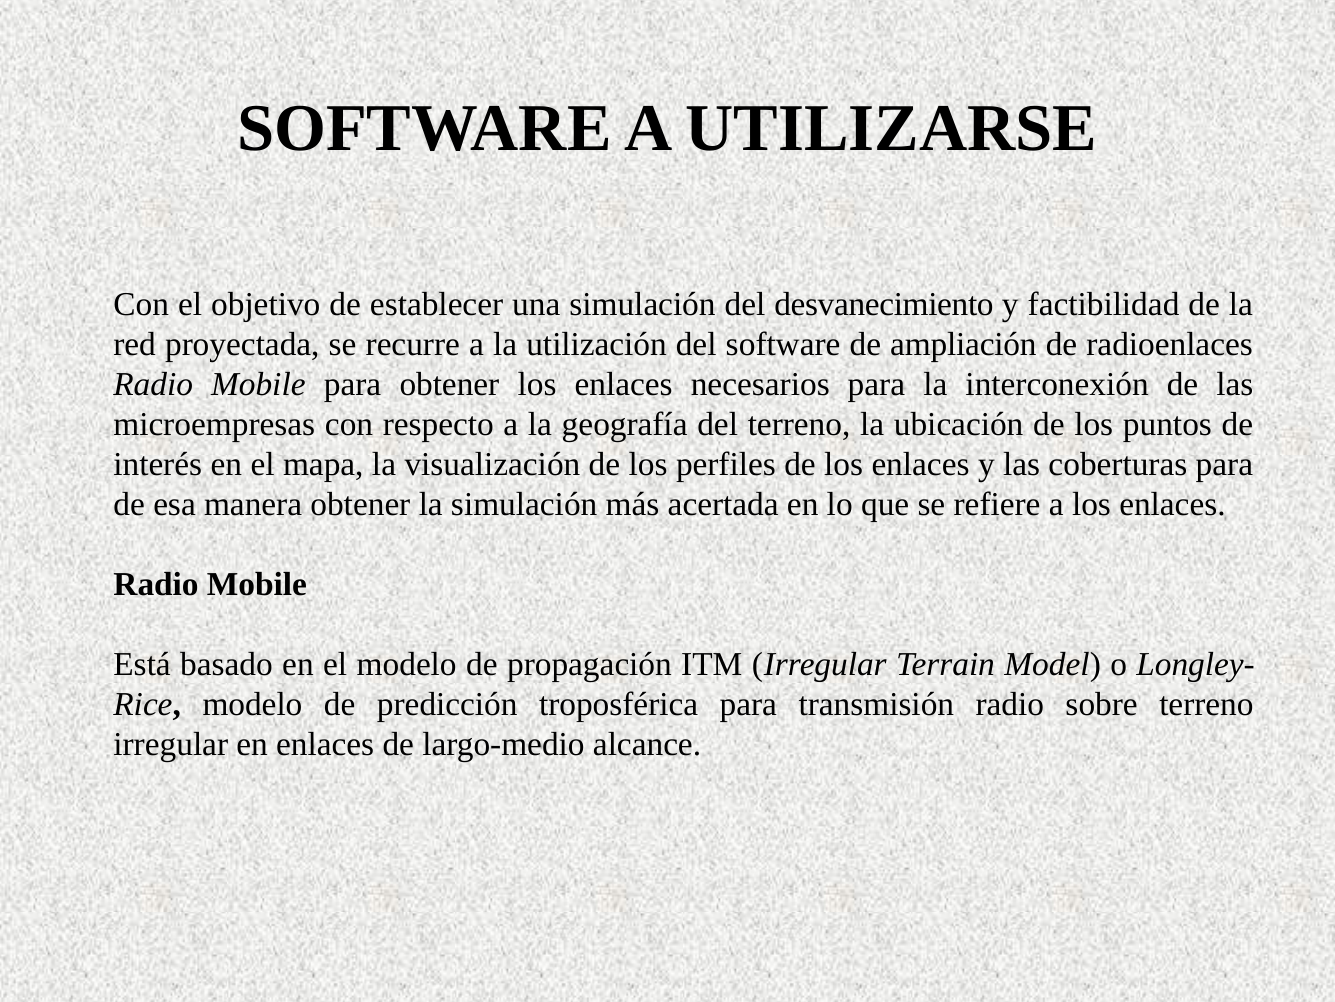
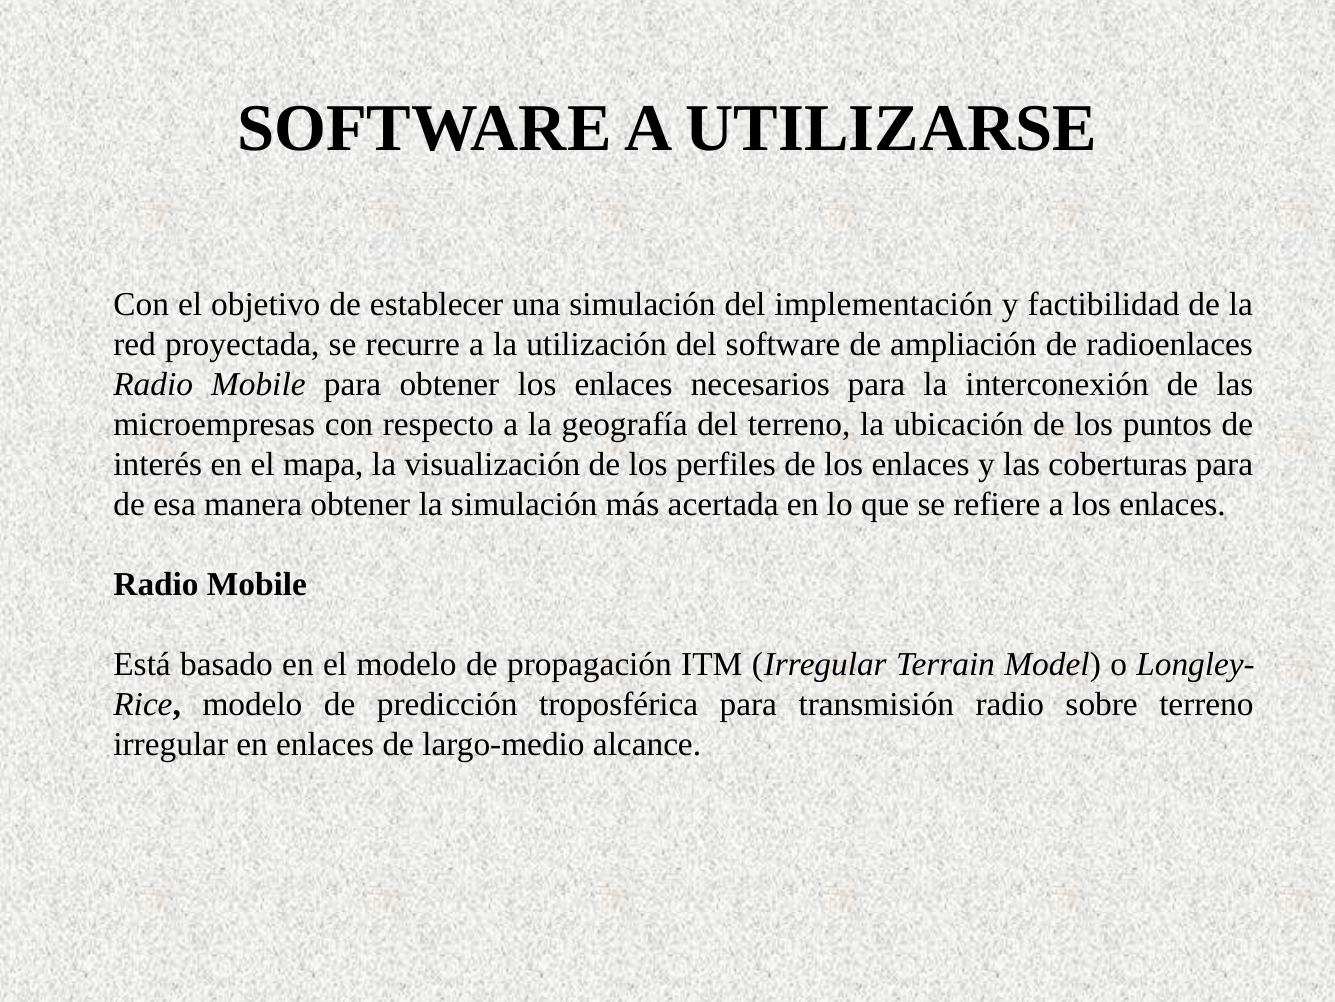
desvanecimiento: desvanecimiento -> implementación (884, 304)
